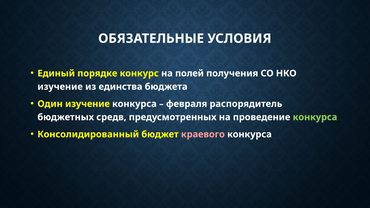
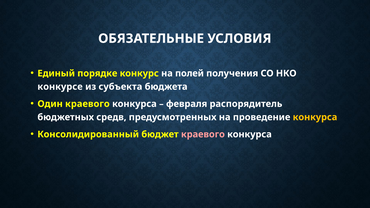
изучение: изучение -> конкурсе (60, 87)
единства: единства -> субъекта (120, 87)
Один изучение: изучение -> краевого (87, 104)
конкурса colour: light green -> yellow (315, 117)
